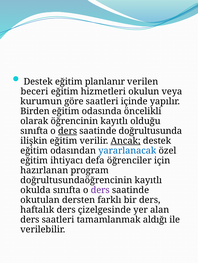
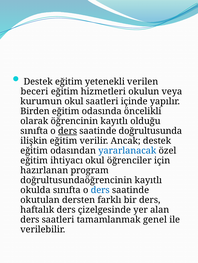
planlanır: planlanır -> yetenekli (105, 82)
kurumun göre: göre -> okul (74, 102)
Ancak underline: present -> none (126, 141)
ihtiyacı defa: defa -> okul (95, 161)
ders colour: purple -> blue (100, 191)
aldığı: aldığı -> genel (155, 220)
